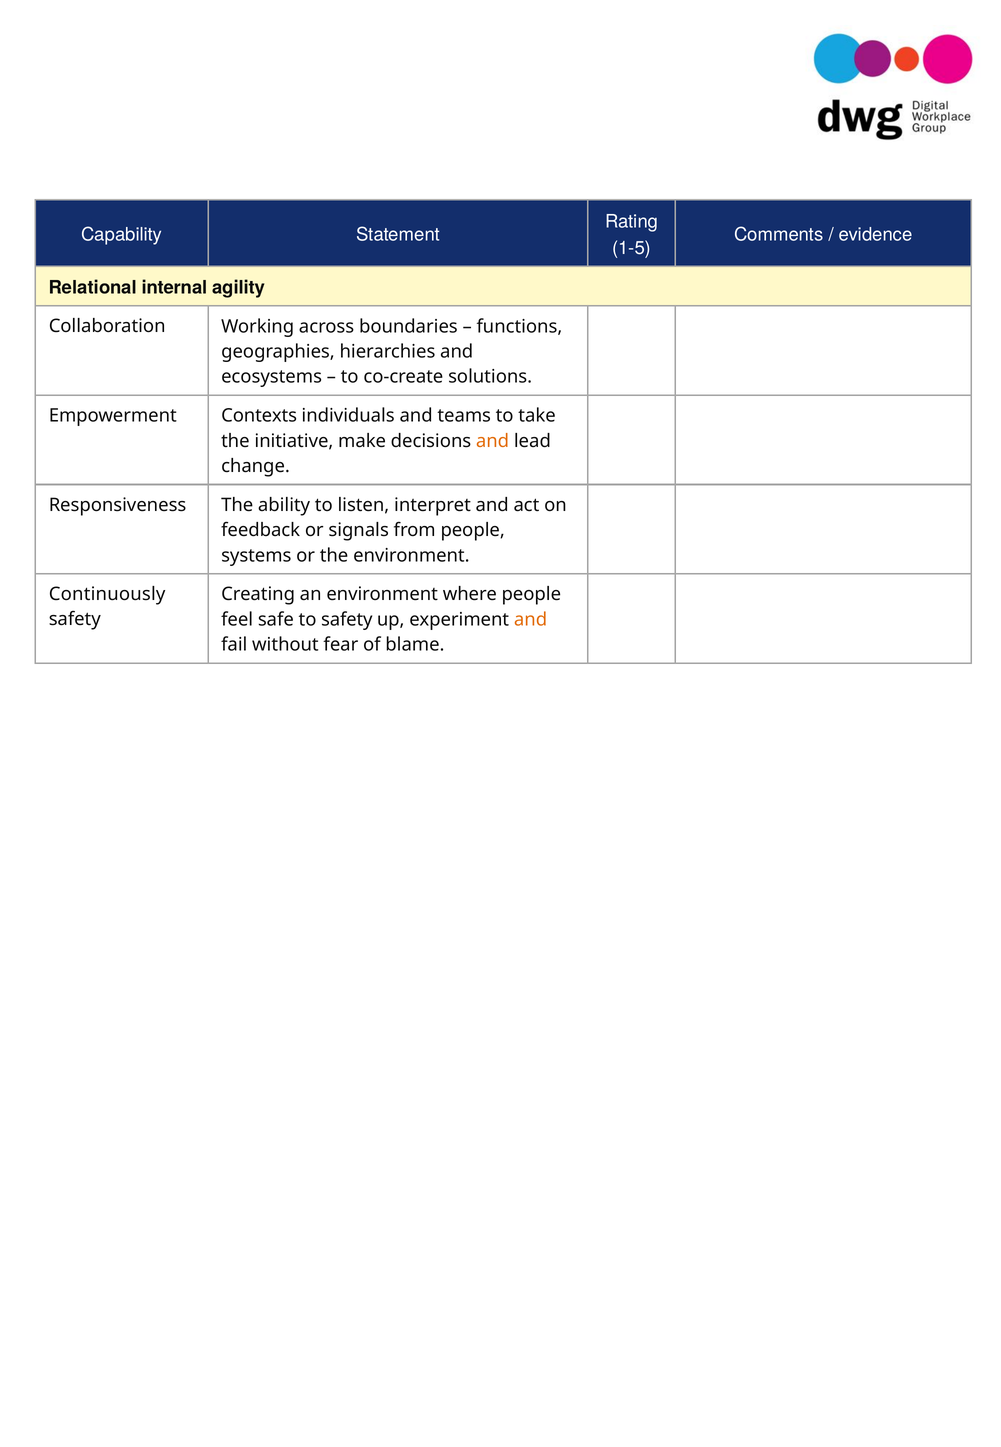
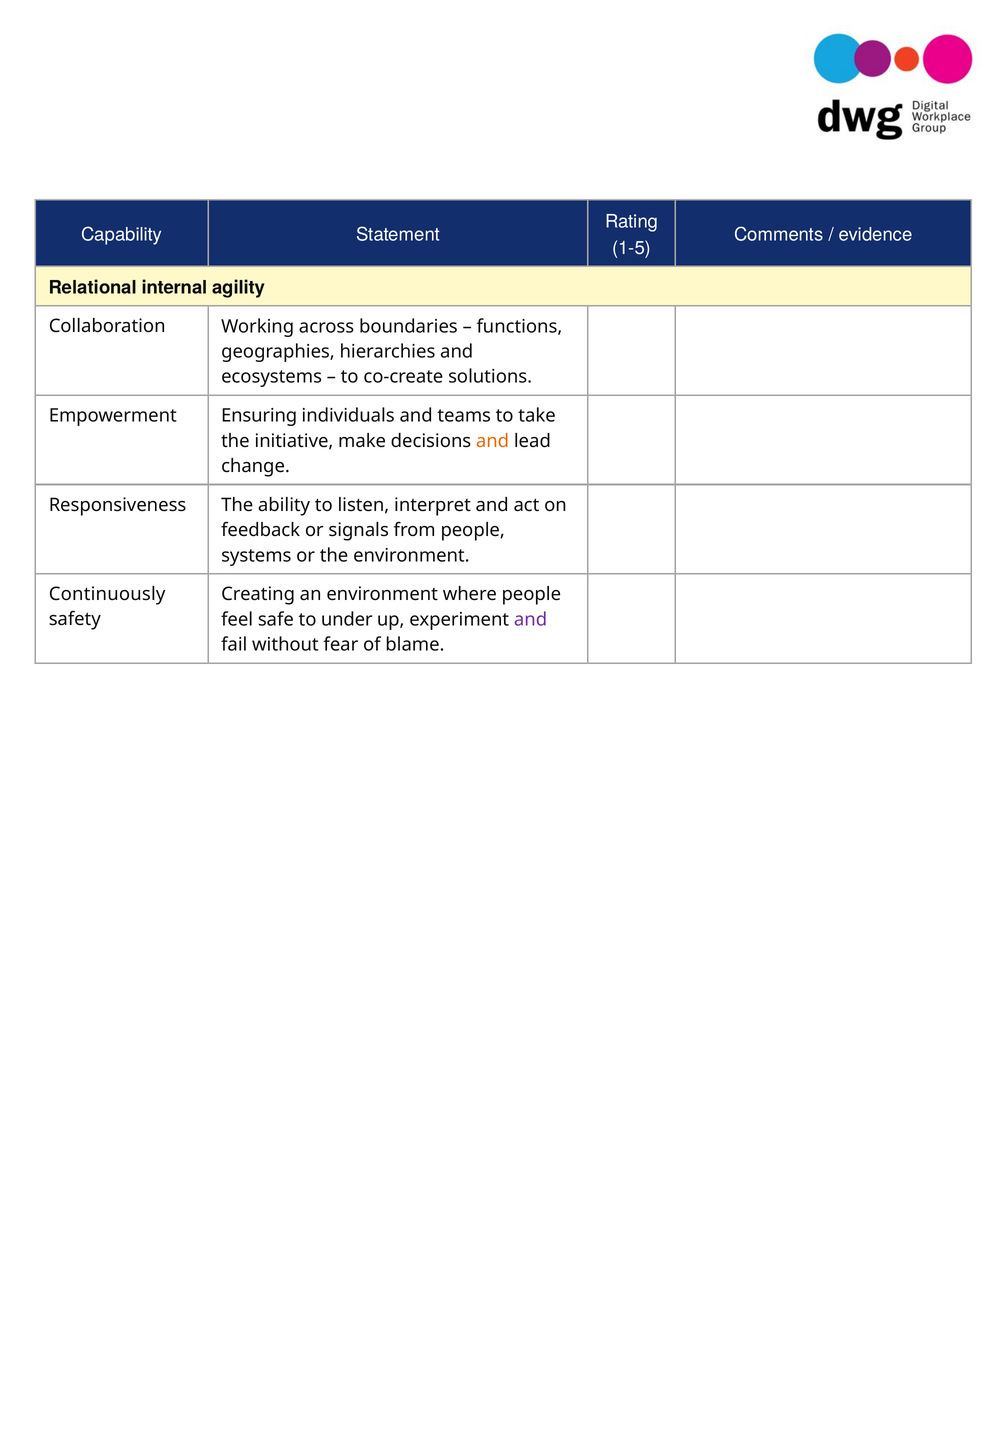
Contexts: Contexts -> Ensuring (259, 416)
to safety: safety -> under (347, 619)
and colour: orange -> purple (531, 619)
